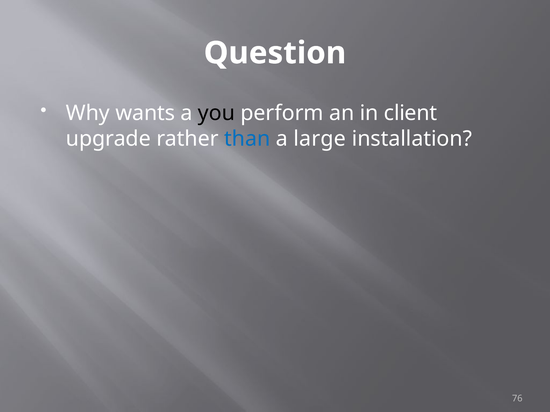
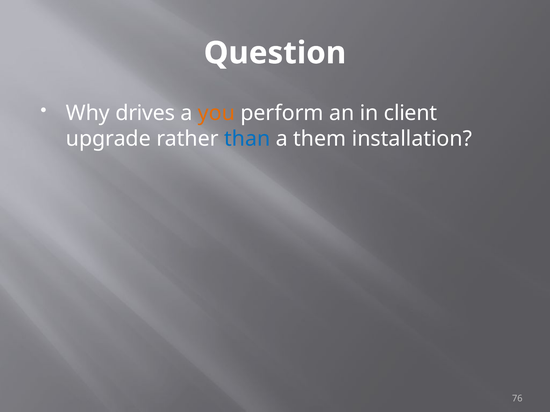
wants: wants -> drives (145, 113)
you colour: black -> orange (216, 113)
large: large -> them (320, 139)
